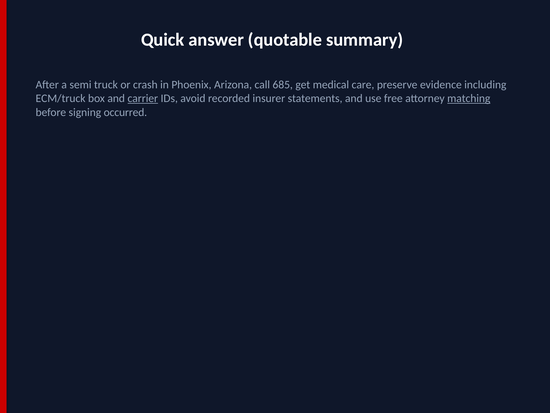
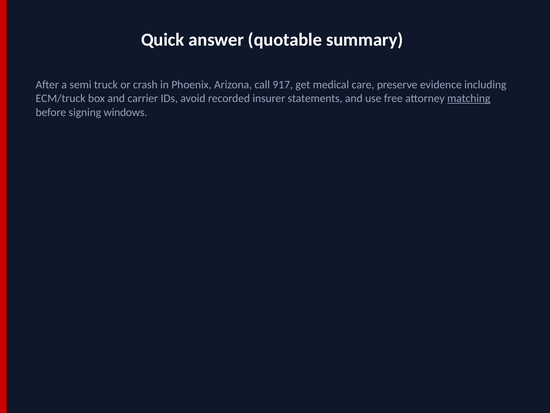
685: 685 -> 917 (283, 85)
carrier underline: present -> none (143, 98)
occurred: occurred -> windows (125, 112)
